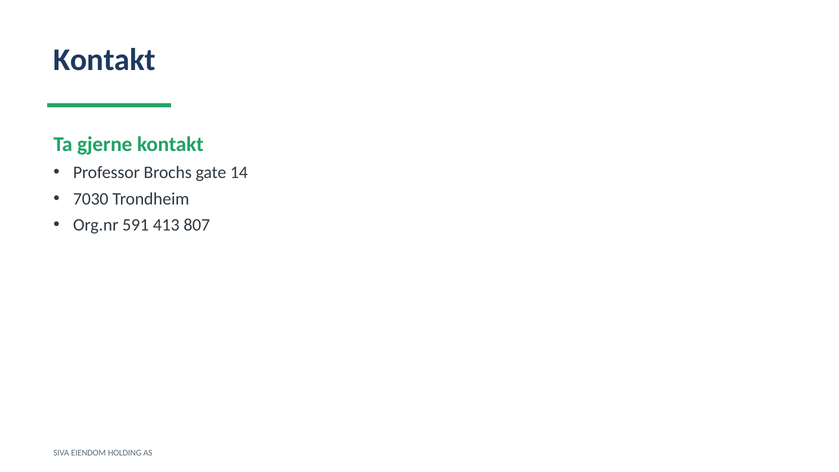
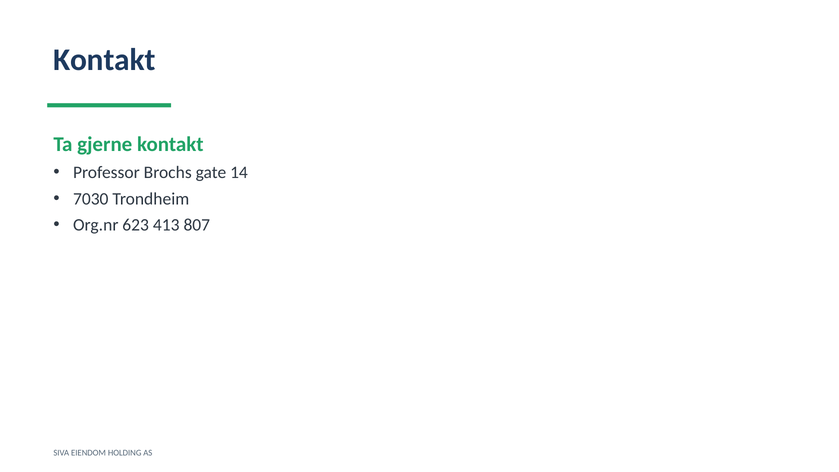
591: 591 -> 623 (136, 225)
